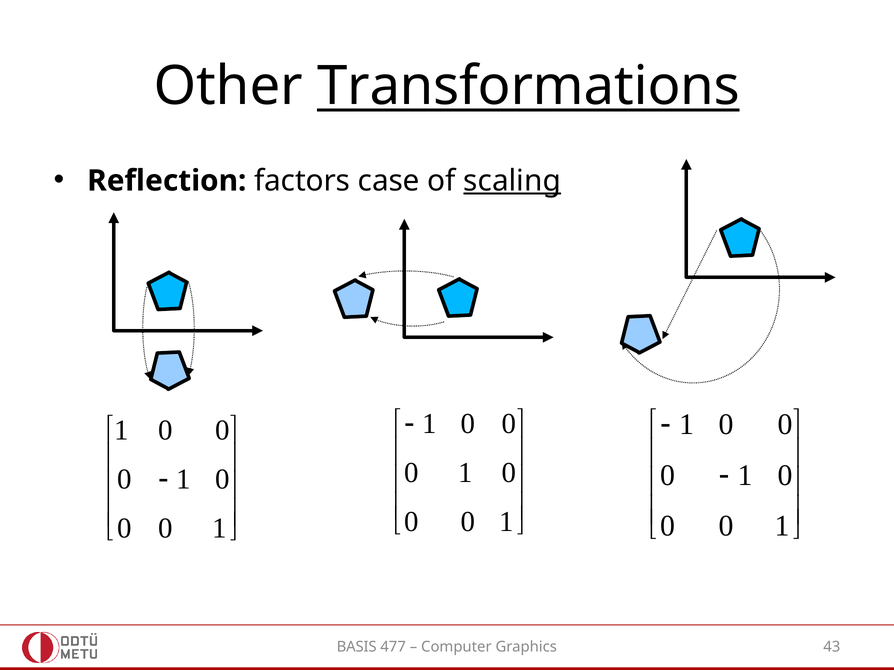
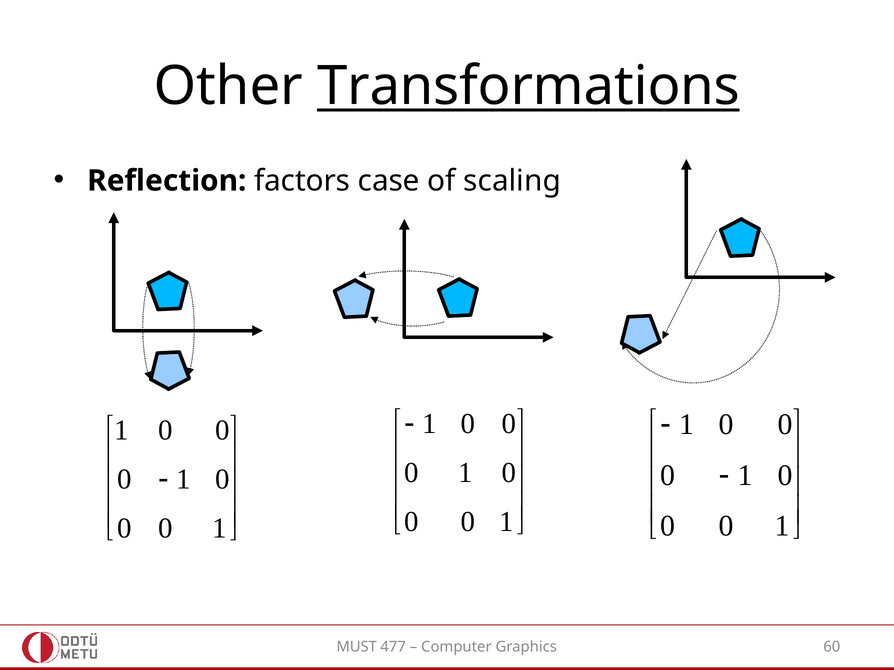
scaling underline: present -> none (512, 181)
BASIS: BASIS -> MUST (357, 647)
43: 43 -> 60 (832, 647)
